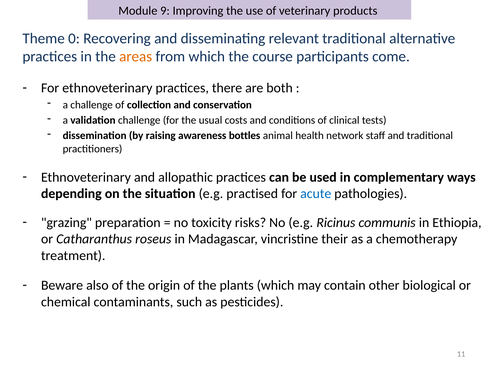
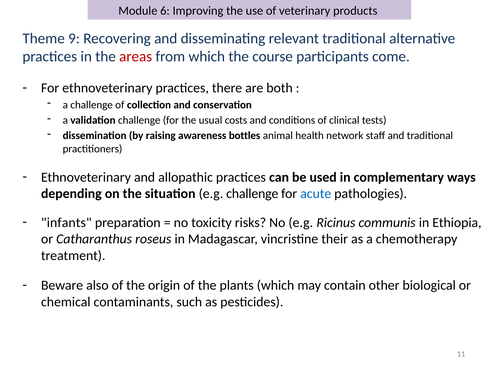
9: 9 -> 6 (165, 11)
0: 0 -> 9 (74, 38)
areas colour: orange -> red (136, 57)
e.g practised: practised -> challenge (252, 194)
grazing: grazing -> infants (66, 223)
